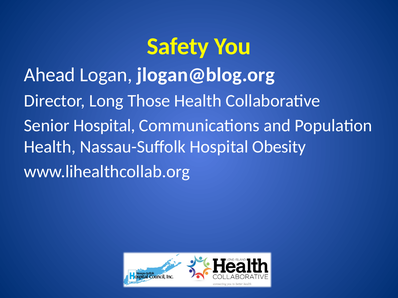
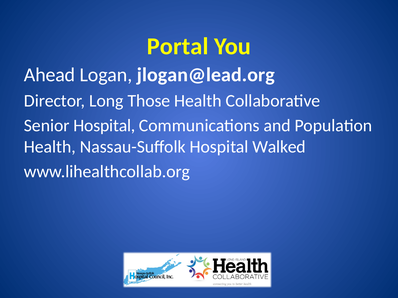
Safety: Safety -> Portal (178, 46)
jlogan@blog.org: jlogan@blog.org -> jlogan@lead.org (206, 75)
Obesity: Obesity -> Walked (279, 147)
